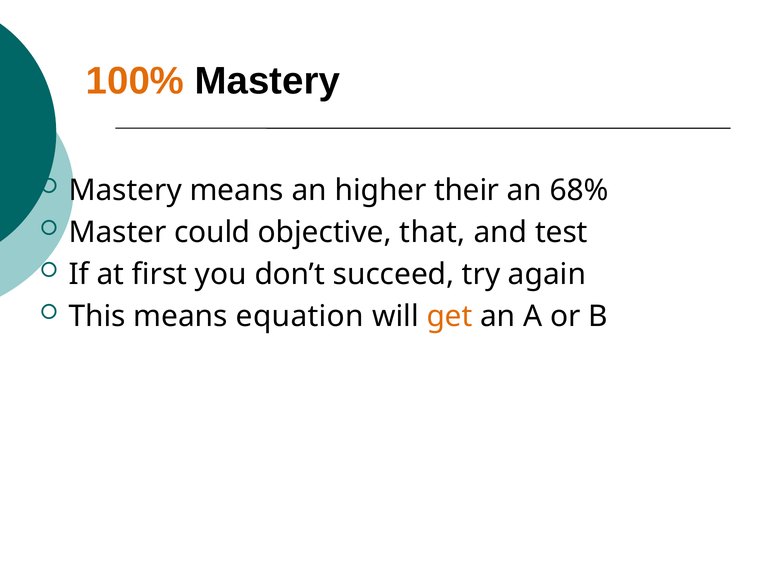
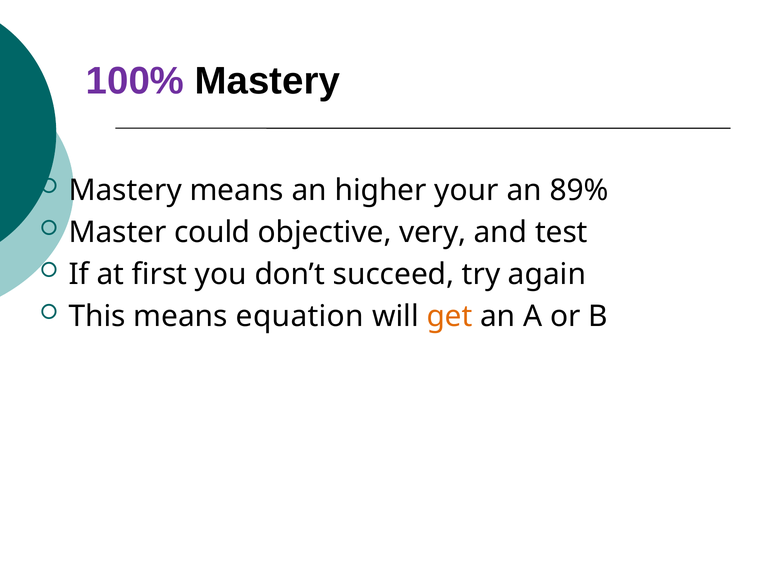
100% colour: orange -> purple (135, 81)
their: their -> your (467, 190)
68%: 68% -> 89% (579, 190)
that: that -> very (433, 232)
